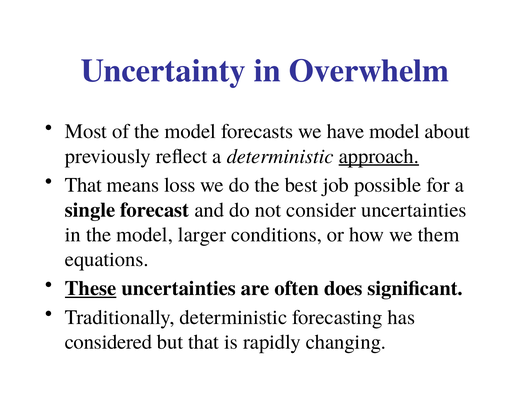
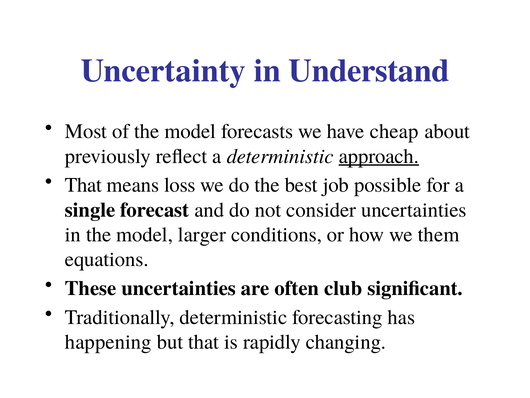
Overwhelm: Overwhelm -> Understand (369, 71)
have model: model -> cheap (394, 131)
These underline: present -> none (91, 288)
does: does -> club (343, 288)
considered: considered -> happening (108, 342)
